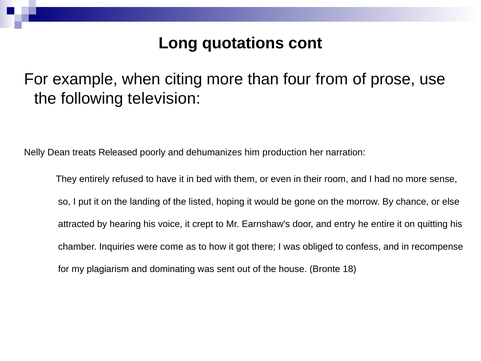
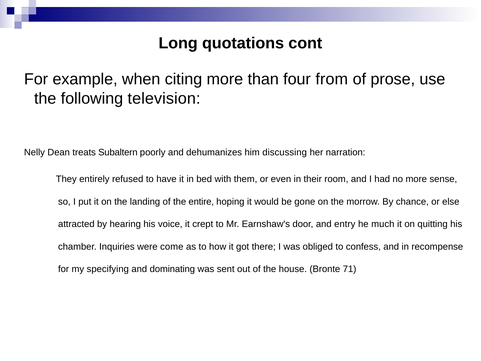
Released: Released -> Subaltern (118, 152)
production: production -> discussing (285, 152)
listed: listed -> entire (201, 202)
entire: entire -> much (383, 224)
plagiarism: plagiarism -> specifying (108, 269)
18: 18 -> 71 (350, 269)
